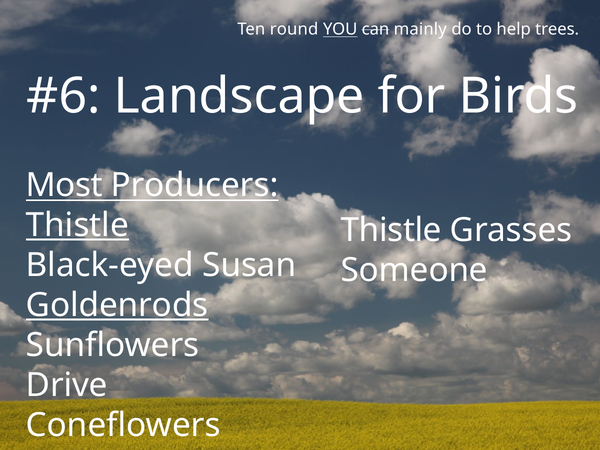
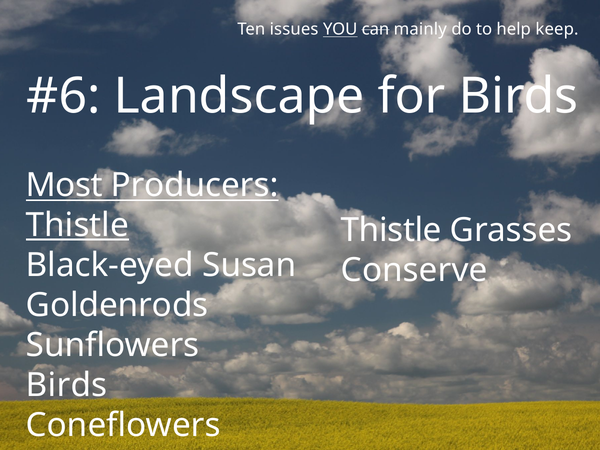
round: round -> issues (294, 29)
trees: trees -> keep (557, 29)
Someone: Someone -> Conserve (414, 270)
Goldenrods underline: present -> none (117, 305)
Drive: Drive -> Birds (67, 385)
